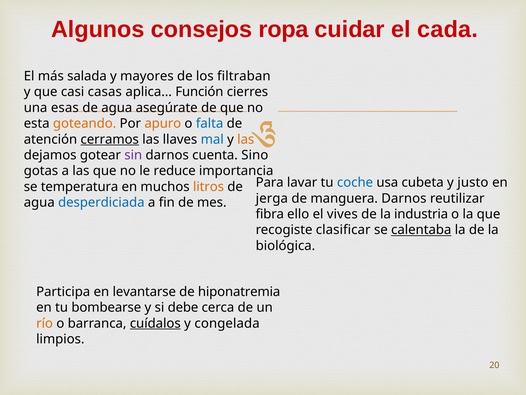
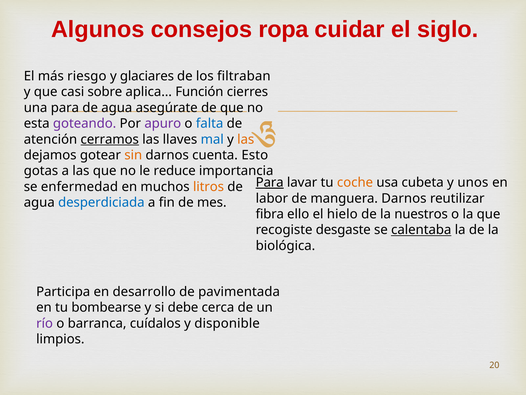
cada: cada -> siglo (448, 29)
salada: salada -> riesgo (87, 76)
mayores: mayores -> glaciares (147, 76)
casas: casas -> sobre (105, 92)
una esas: esas -> para (65, 108)
goteando colour: orange -> purple (85, 123)
apuro colour: orange -> purple (163, 123)
sin colour: purple -> orange (133, 155)
Sino: Sino -> Esto (255, 155)
Para underline: none -> present (270, 182)
coche colour: blue -> orange (355, 182)
justo: justo -> unos (473, 182)
temperatura: temperatura -> enfermedad (79, 187)
jerga: jerga -> labor (272, 198)
vives: vives -> hielo (342, 214)
industria: industria -> nuestros (421, 214)
clasificar: clasificar -> desgaste (343, 230)
levantarse: levantarse -> desarrollo (144, 291)
hiponatremia: hiponatremia -> pavimentada (239, 291)
río colour: orange -> purple (45, 323)
cuídalos underline: present -> none (155, 323)
congelada: congelada -> disponible (227, 323)
